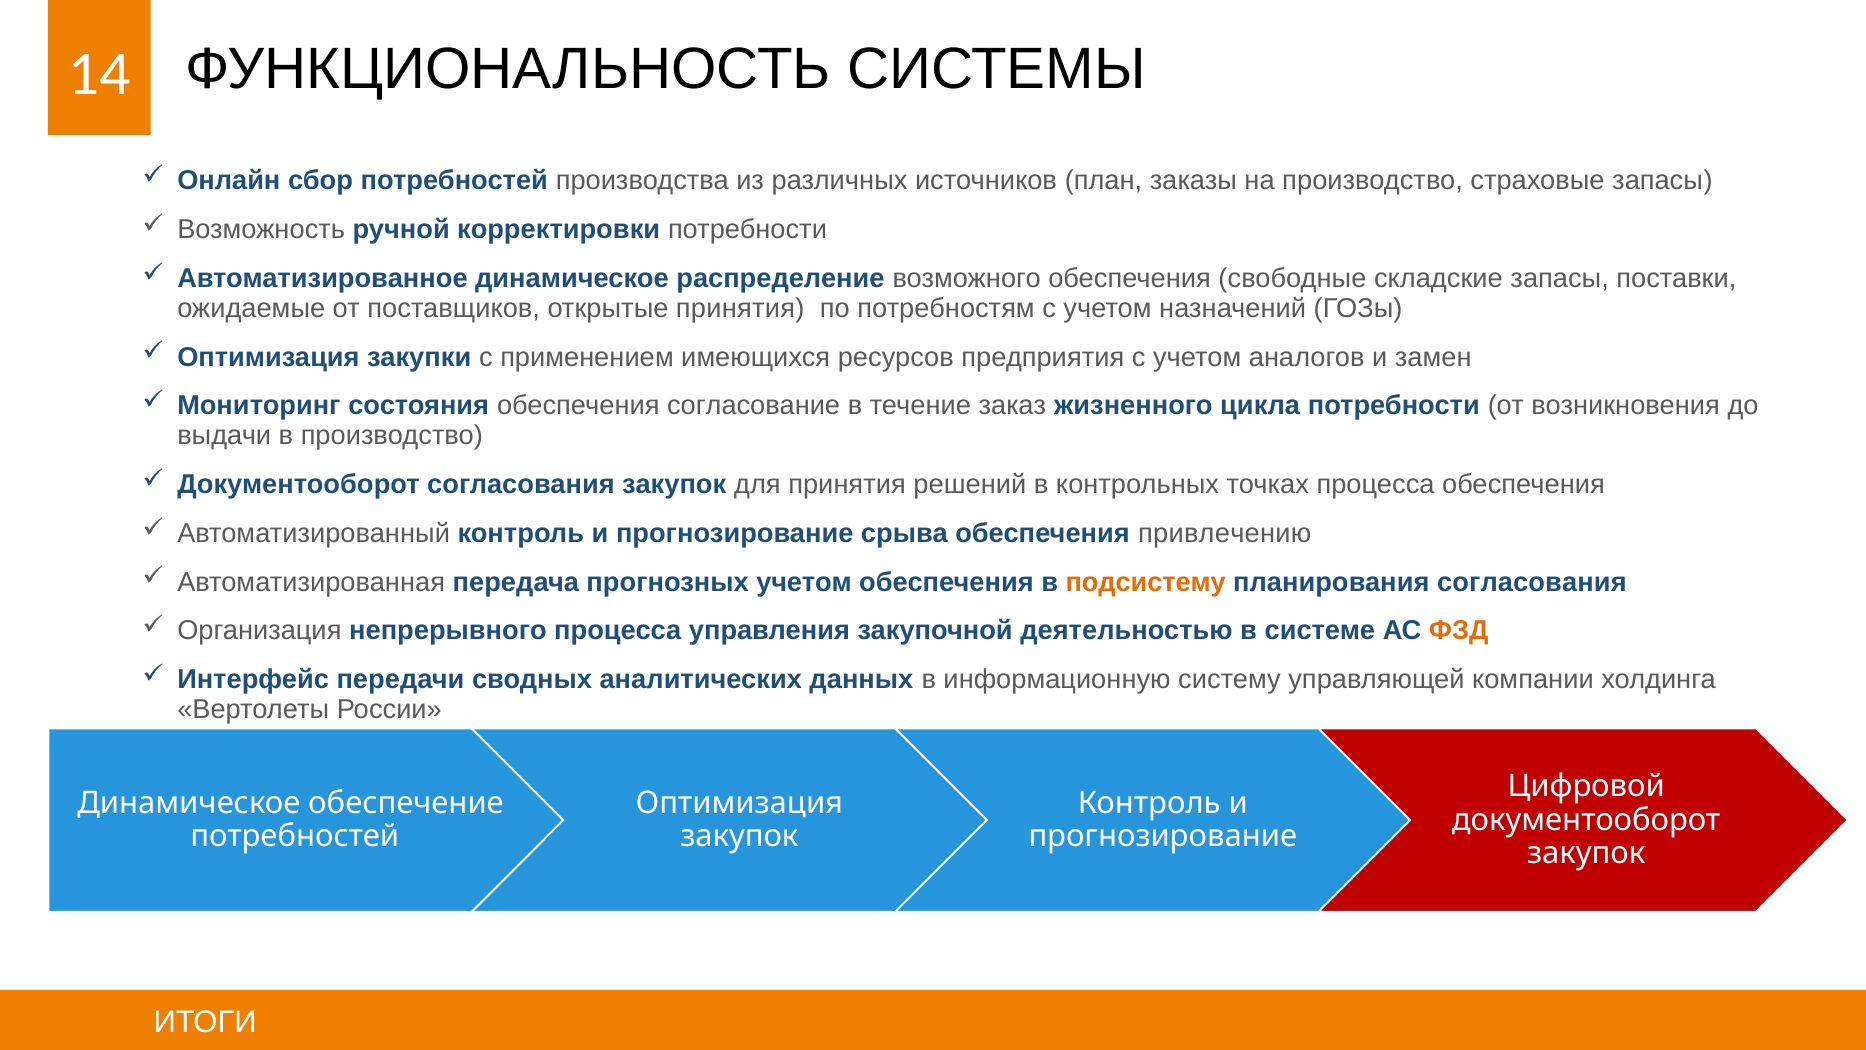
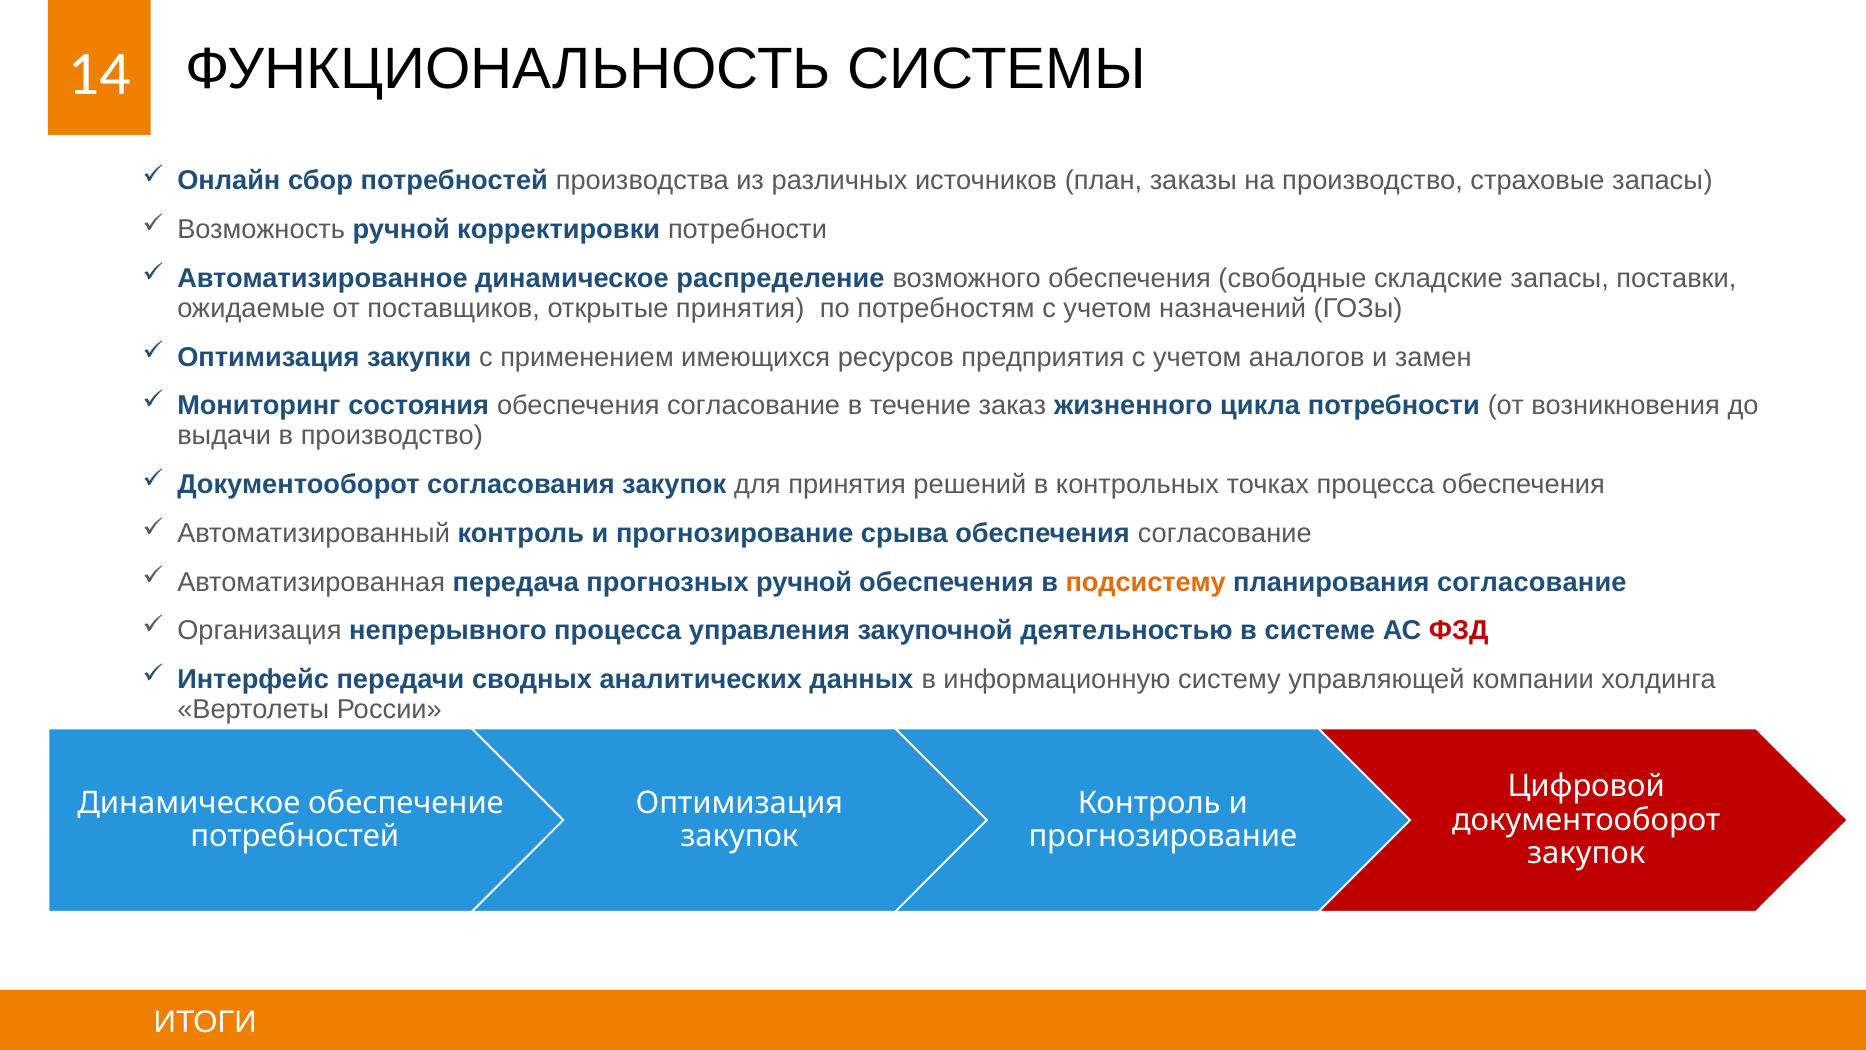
срыва обеспечения привлечению: привлечению -> согласование (1225, 533)
прогнозных учетом: учетом -> ручной (804, 582)
планирования согласования: согласования -> согласование (1532, 582)
ФЗД colour: orange -> red (1459, 631)
